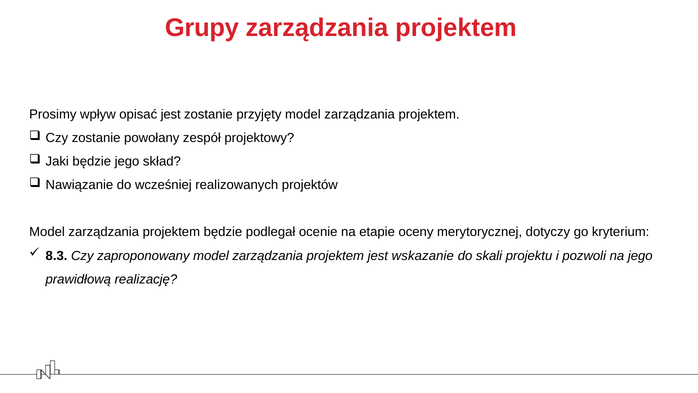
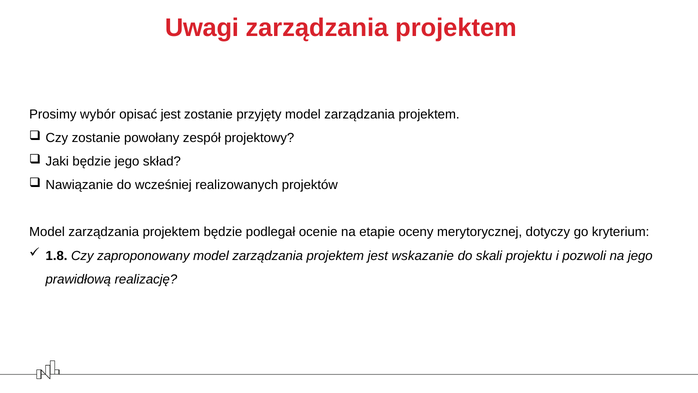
Grupy: Grupy -> Uwagi (202, 28)
wpływ: wpływ -> wybór (98, 114)
8.3: 8.3 -> 1.8 (57, 255)
